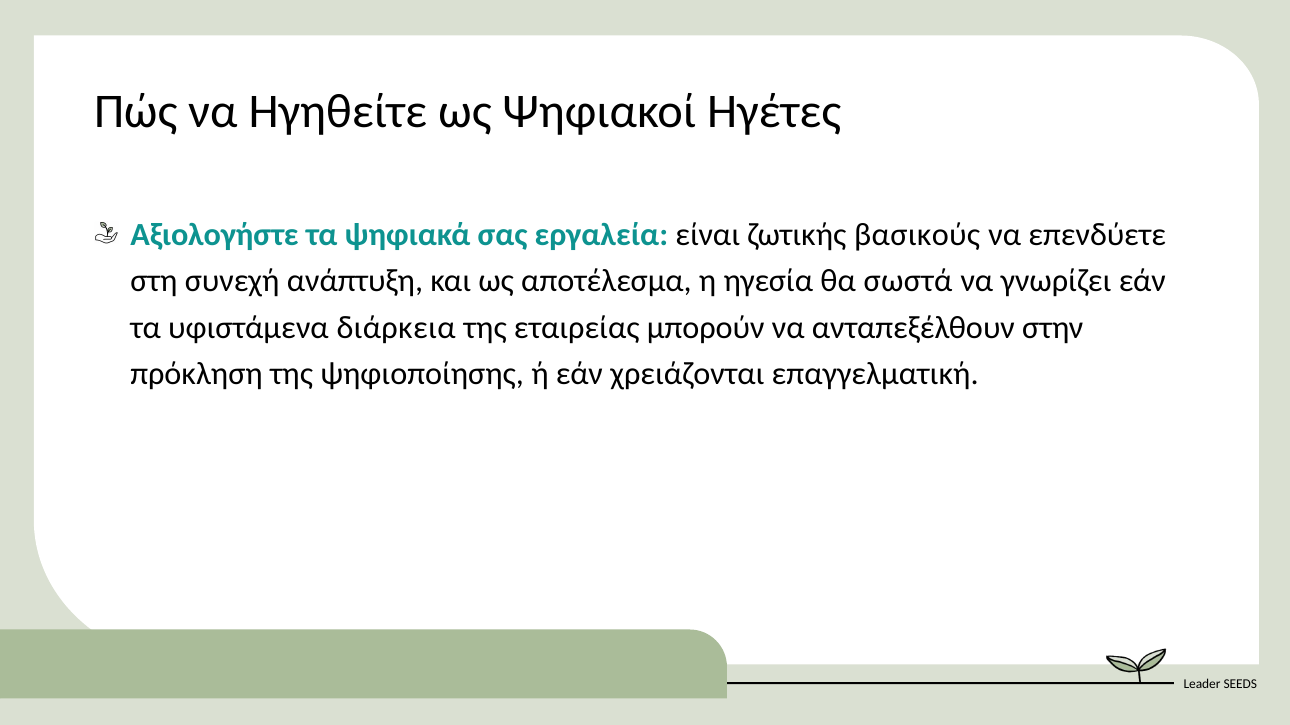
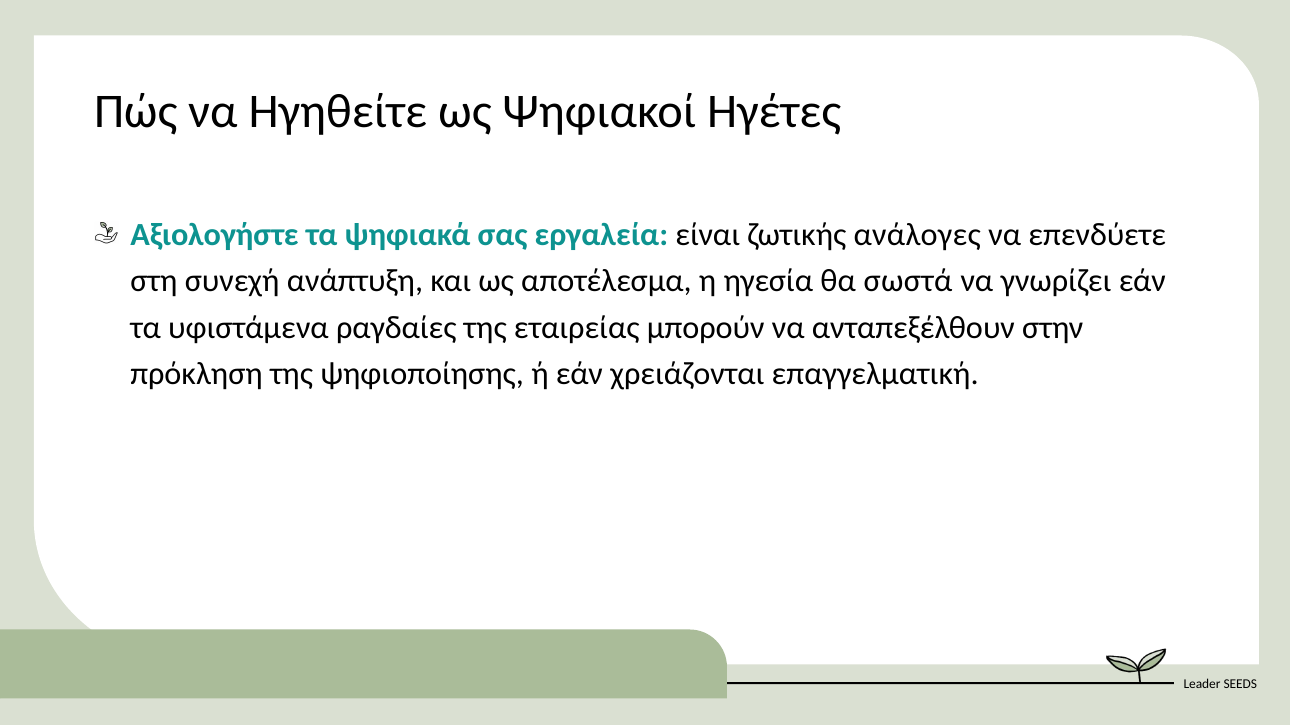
βασικούς: βασικούς -> ανάλογες (917, 235)
διάρκεια: διάρκεια -> ραγδαίες (396, 328)
